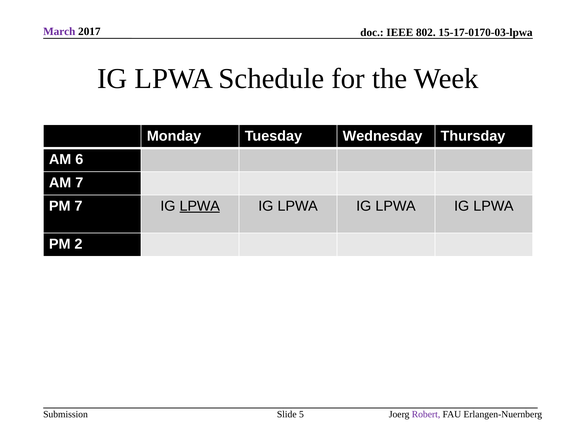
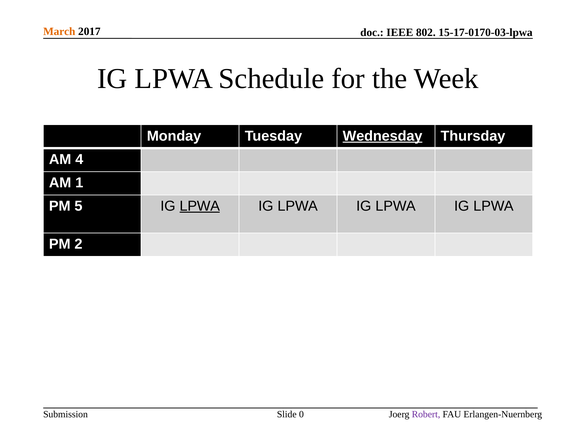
March colour: purple -> orange (59, 31)
Wednesday underline: none -> present (383, 136)
6: 6 -> 4 (79, 159)
AM 7: 7 -> 1 (79, 183)
PM 7: 7 -> 5 (78, 206)
5: 5 -> 0 (301, 414)
